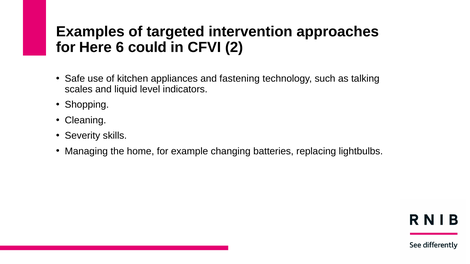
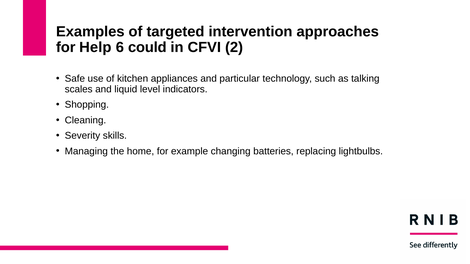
Here: Here -> Help (95, 47)
fastening: fastening -> particular (240, 79)
